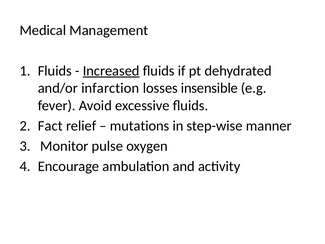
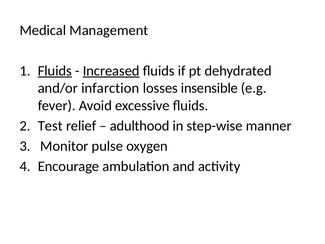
Fluids underline: none -> present (55, 71)
Fact: Fact -> Test (50, 126)
mutations: mutations -> adulthood (140, 126)
